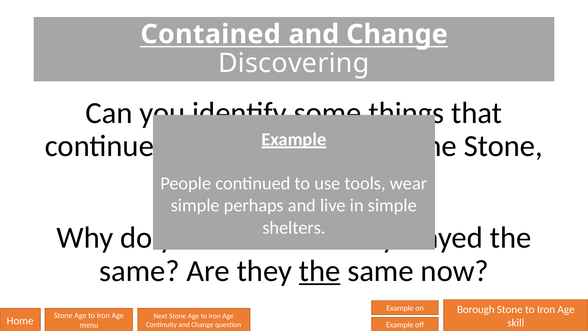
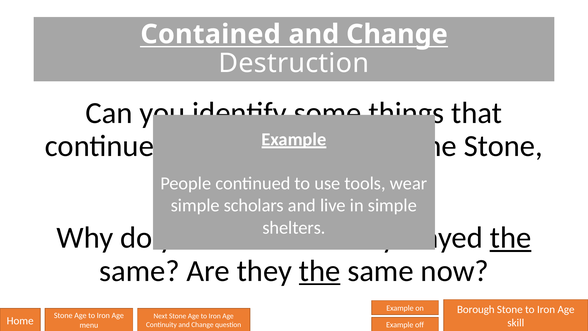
Discovering: Discovering -> Destruction (294, 63)
perhaps: perhaps -> scholars (254, 205)
the underline: none -> present (511, 238)
